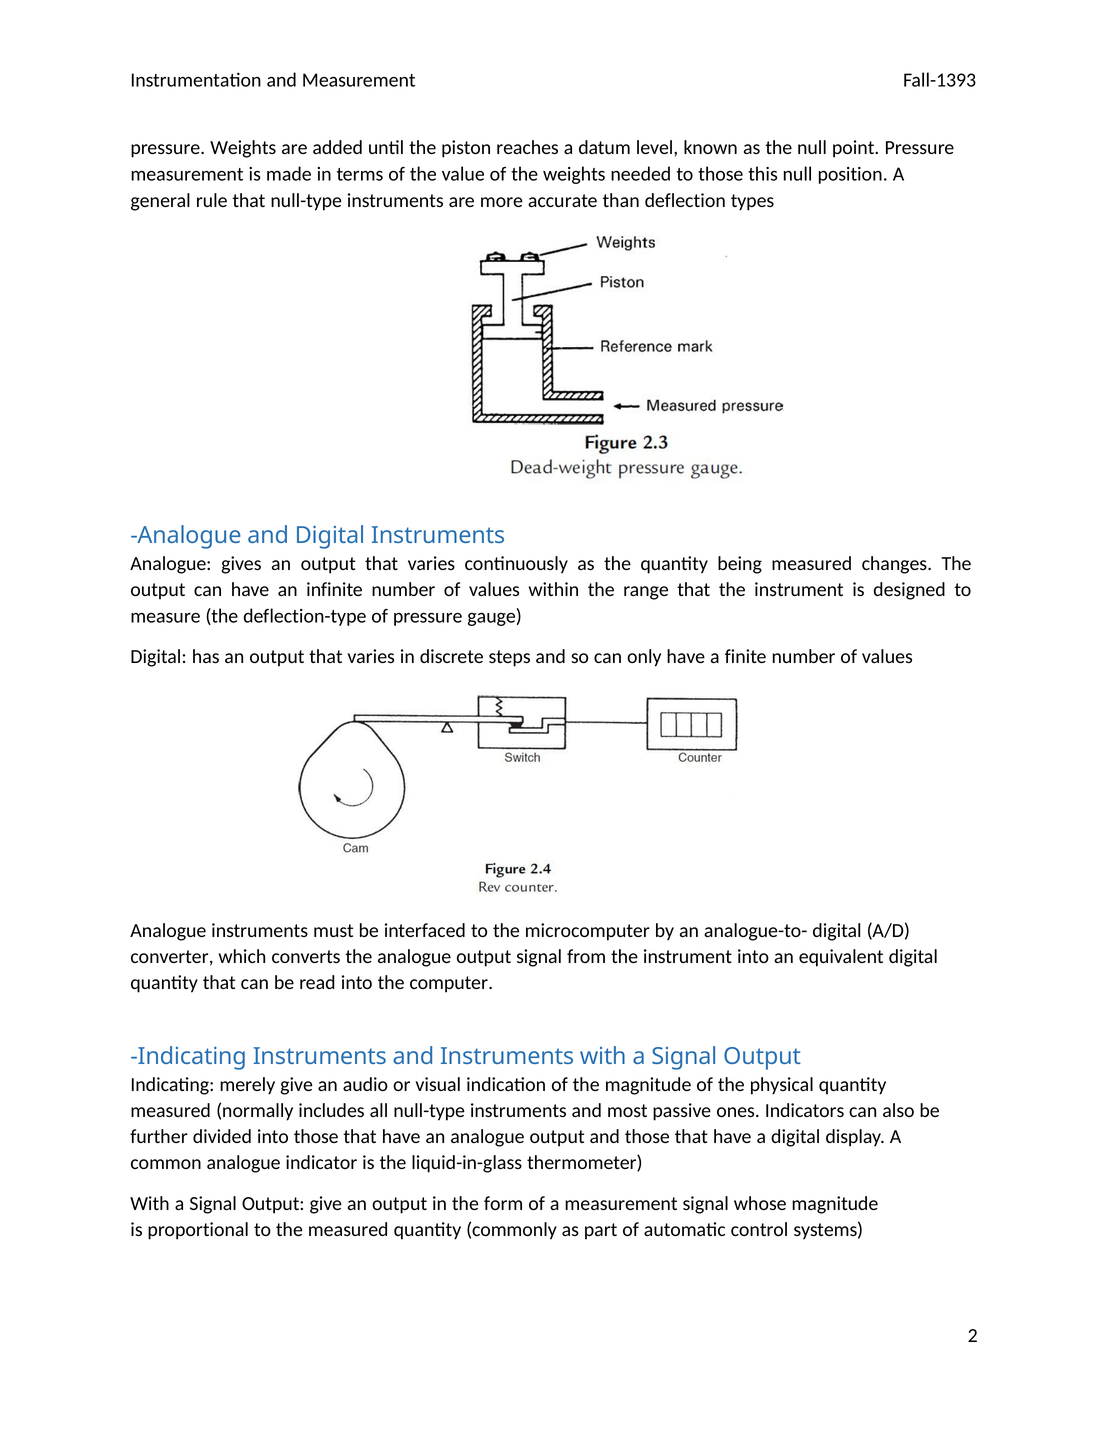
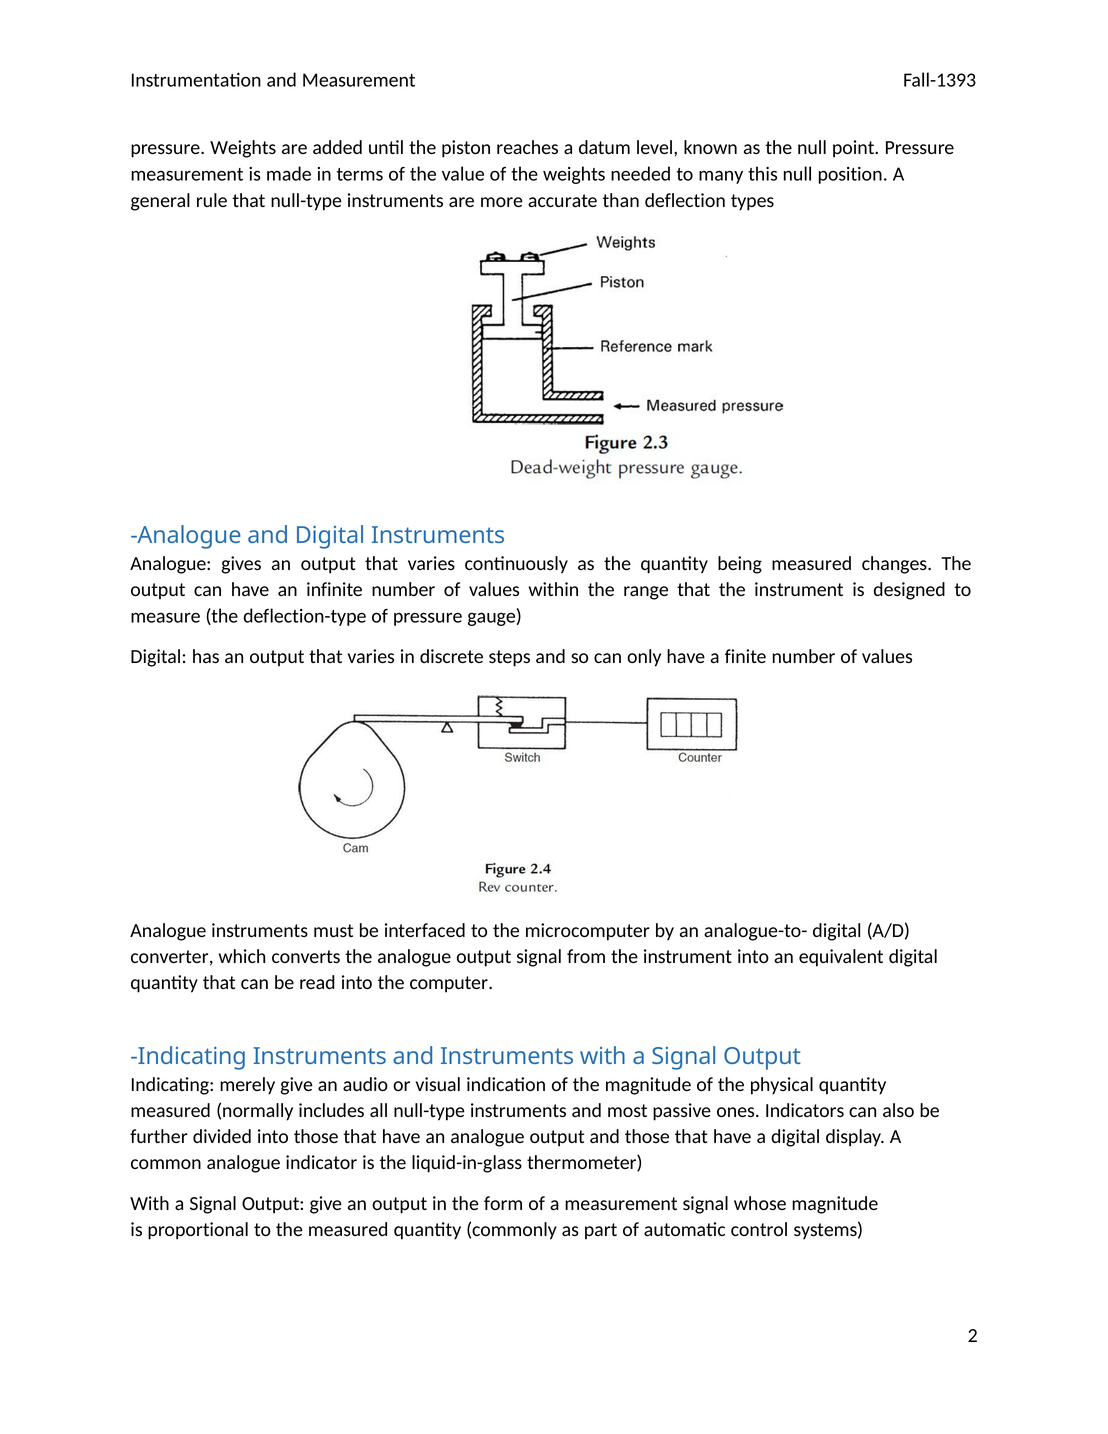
to those: those -> many (721, 174)
